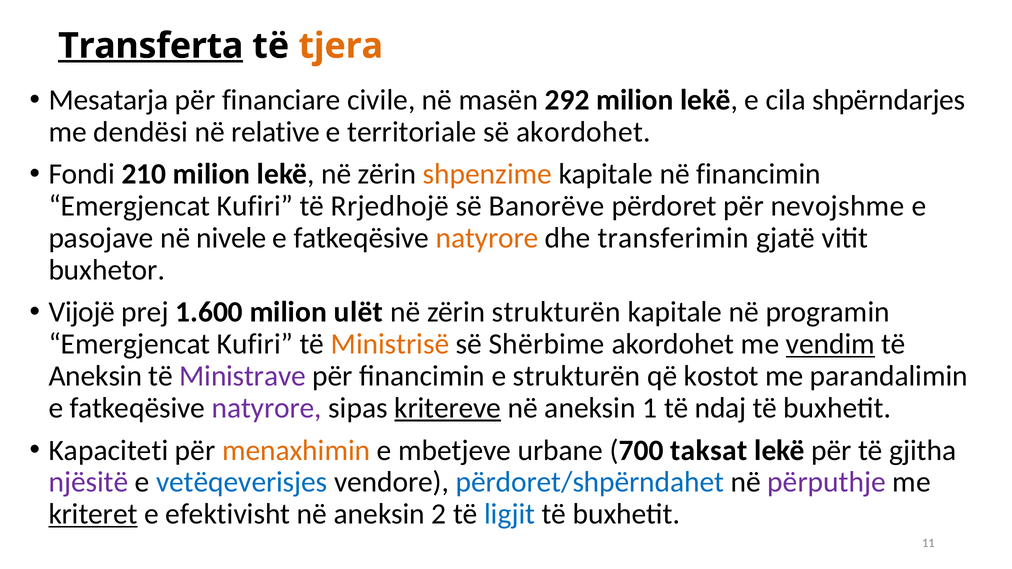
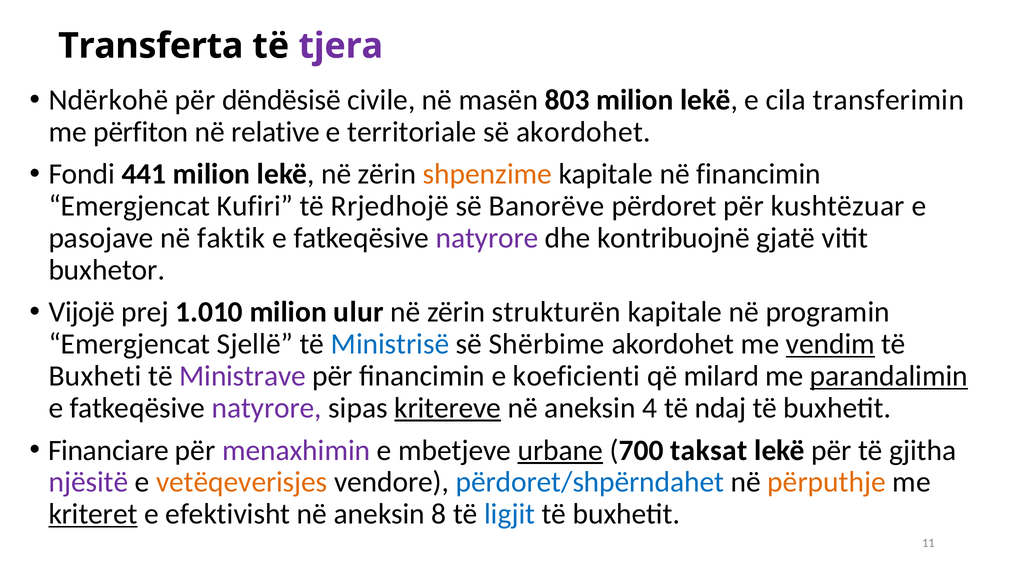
Transferta underline: present -> none (151, 46)
tjera colour: orange -> purple (341, 46)
Mesatarja: Mesatarja -> Ndërkohë (108, 100)
financiare: financiare -> dëndësisë (281, 100)
292: 292 -> 803 (567, 100)
shpërndarjes: shpërndarjes -> transferimin (888, 100)
dendësi: dendësi -> përfiton (141, 132)
210: 210 -> 441 (144, 174)
nevojshme: nevojshme -> kushtëzuar (838, 206)
nivele: nivele -> faktik (231, 238)
natyrore colour: orange -> purple (487, 238)
transferimin: transferimin -> kontribuojnë (674, 238)
1.600: 1.600 -> 1.010 (209, 312)
ulët: ulët -> ulur (359, 312)
Kufiri: Kufiri -> Sjellë (255, 344)
Ministrisë colour: orange -> blue (390, 344)
Aneksin: Aneksin -> Buxheti (95, 376)
e strukturën: strukturën -> koeficienti (577, 376)
kostot: kostot -> milard (721, 376)
parandalimin underline: none -> present (889, 376)
1: 1 -> 4 (650, 408)
Kapaciteti: Kapaciteti -> Financiare (109, 450)
menaxhimin colour: orange -> purple (296, 450)
urbane underline: none -> present (560, 450)
vetëqeverisjes colour: blue -> orange (242, 482)
përputhje colour: purple -> orange (827, 482)
2: 2 -> 8 (439, 514)
